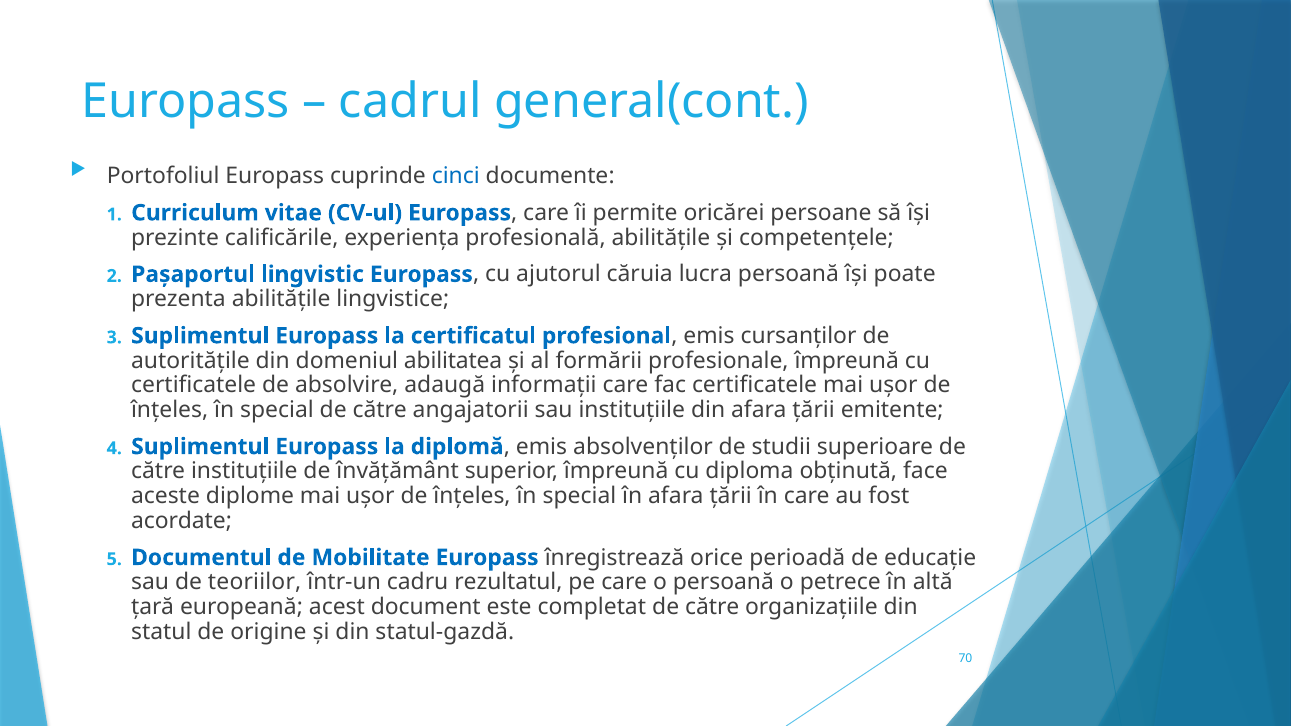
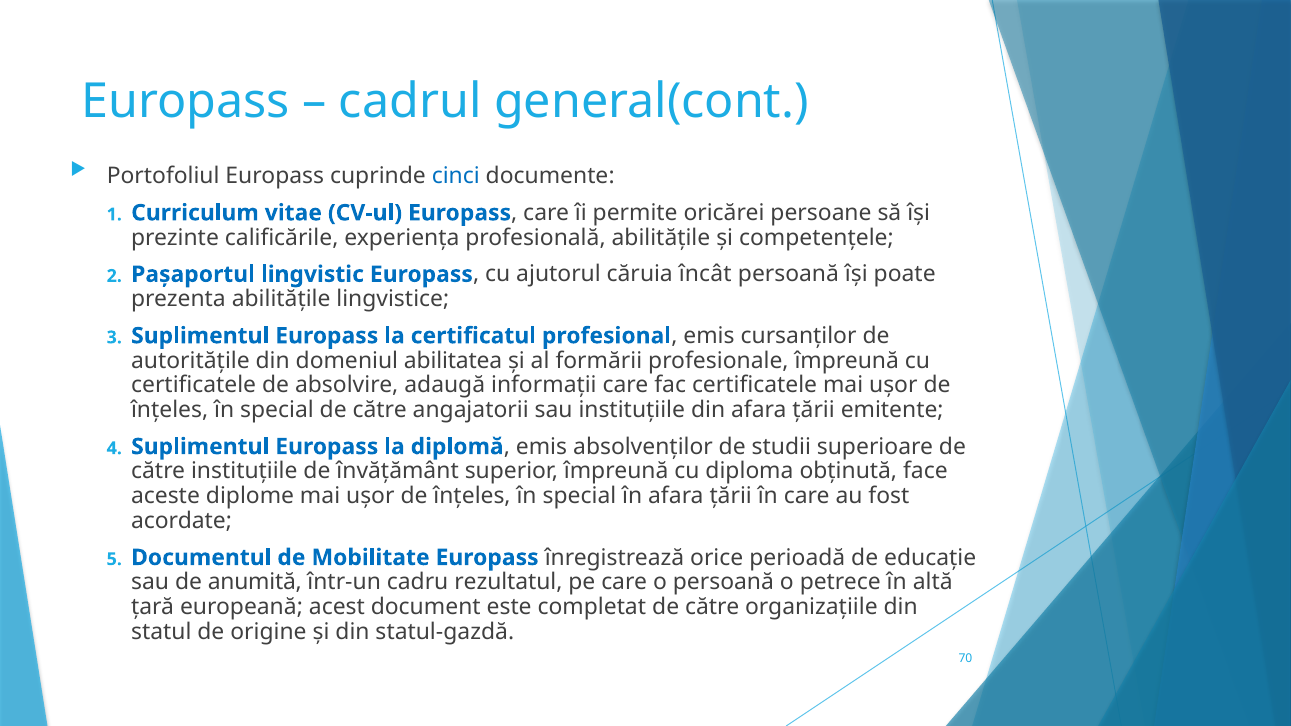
lucra: lucra -> încât (705, 274)
teoriilor: teoriilor -> anumită (255, 582)
